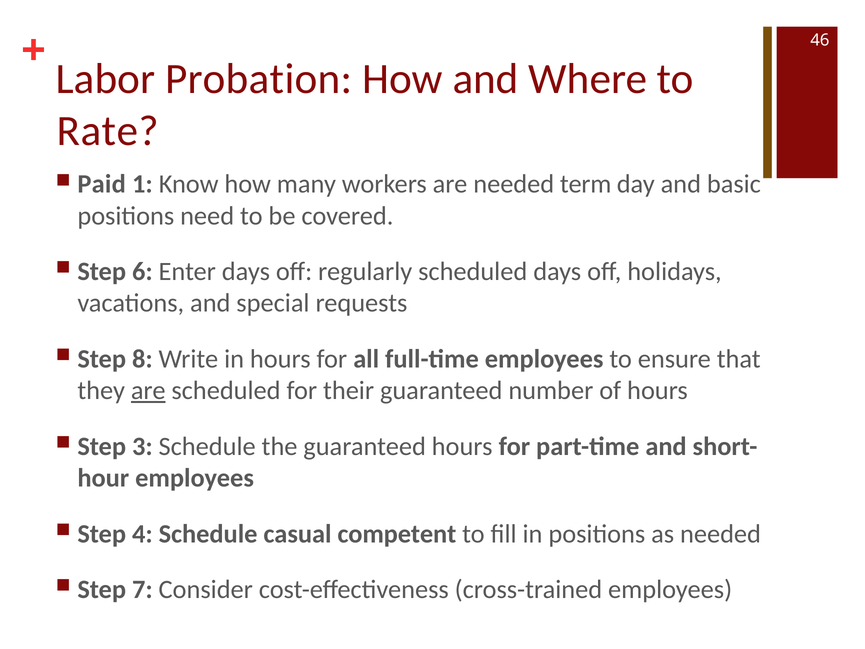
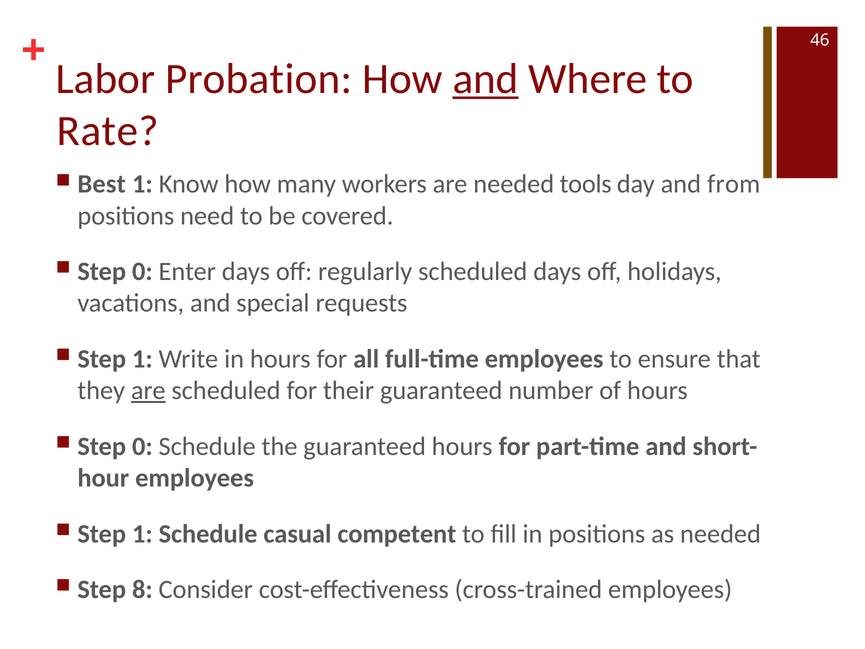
and underline: none -> present (486, 79)
Paid: Paid -> Best (102, 184)
term: term -> tools (586, 184)
basic: basic -> from (734, 184)
6: 6 -> 0 (142, 271)
8: 8 -> 1 (142, 359)
3: 3 -> 0 (142, 446)
4: 4 -> 1 (142, 534)
7: 7 -> 8 (142, 589)
